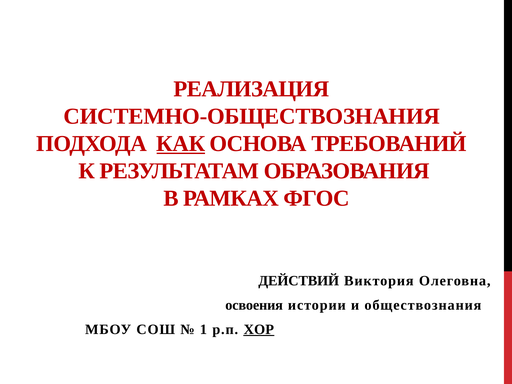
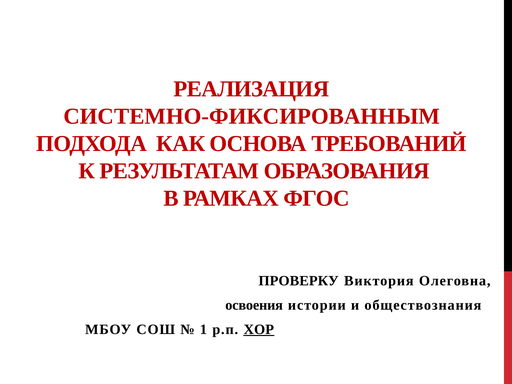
СИСТЕМНО-ОБЩЕСТВОЗНАНИЯ: СИСТЕМНО-ОБЩЕСТВОЗНАНИЯ -> СИСТЕМНО-ФИКСИРОВАННЫМ (252, 116)
КАК underline: present -> none (181, 144)
ДЕЙСТВИЙ: ДЕЙСТВИЙ -> ПРОВЕРКУ (299, 281)
